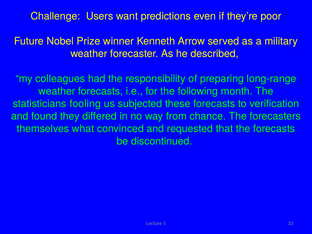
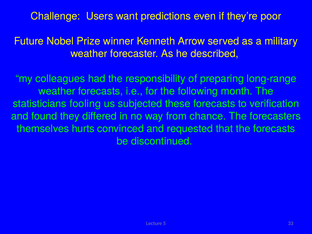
what: what -> hurts (83, 129)
